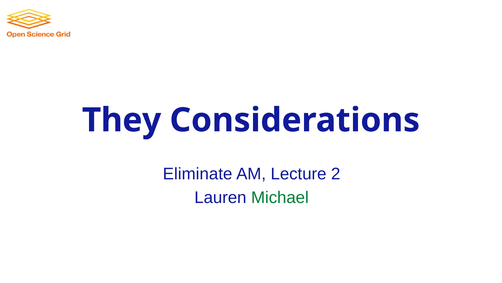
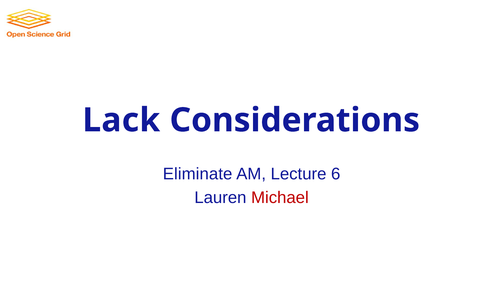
They: They -> Lack (121, 120)
2: 2 -> 6 (336, 174)
Michael colour: green -> red (280, 197)
